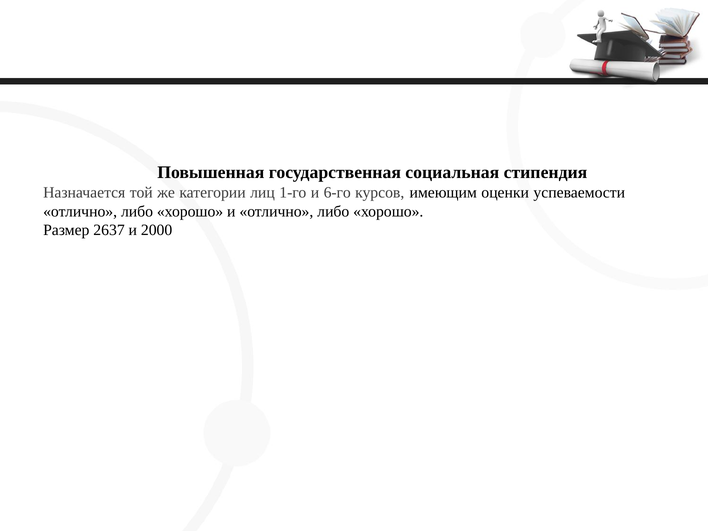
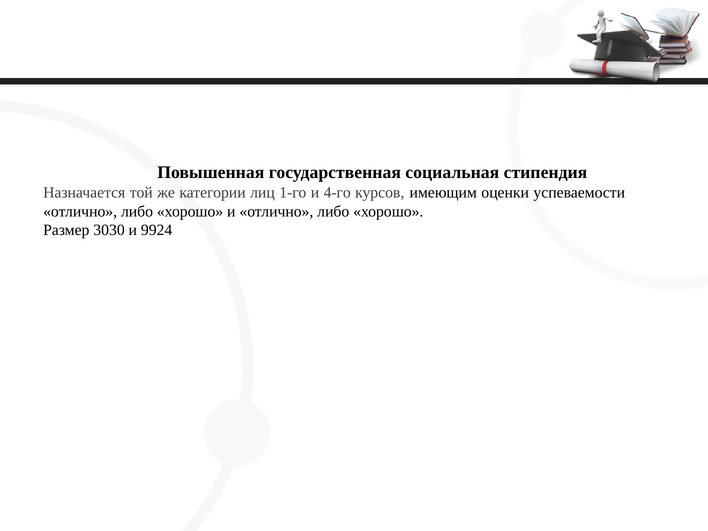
6-го: 6-го -> 4-го (337, 193)
2637: 2637 -> 3030 (109, 230)
2000: 2000 -> 9924 (157, 230)
